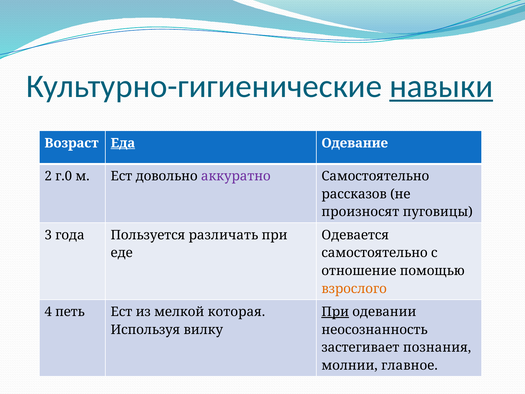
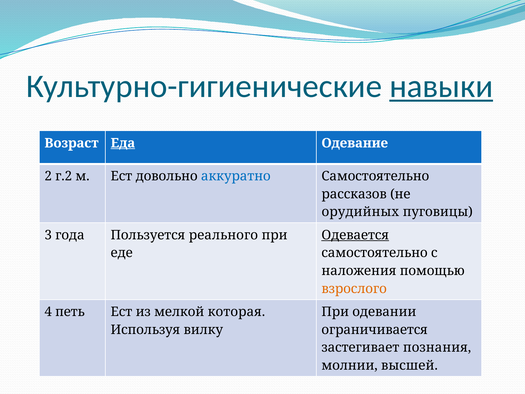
г.0: г.0 -> г.2 (64, 176)
аккуратно colour: purple -> blue (236, 176)
произносят: произносят -> орудийных (360, 212)
различать: различать -> реального (223, 235)
Одевается underline: none -> present (355, 235)
отношение: отношение -> наложения (359, 271)
При underline: present -> none (335, 312)
неосознанность: неосознанность -> ограничивается (375, 329)
главное: главное -> высшей (409, 365)
